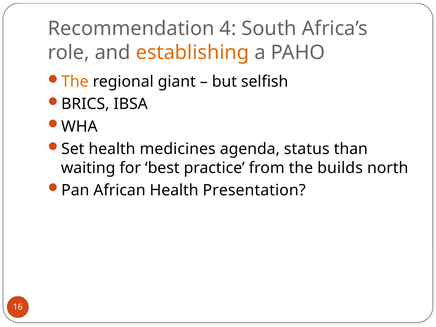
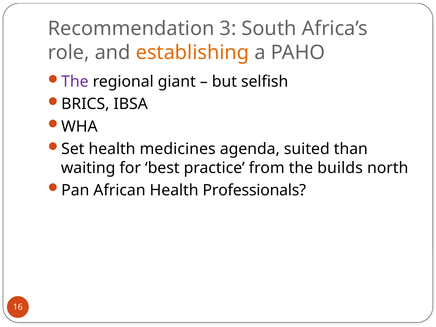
4: 4 -> 3 (228, 29)
The colour: orange -> purple (75, 82)
status: status -> suited (307, 149)
Presentation: Presentation -> Professionals (254, 190)
